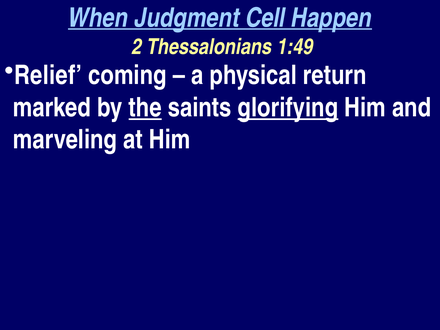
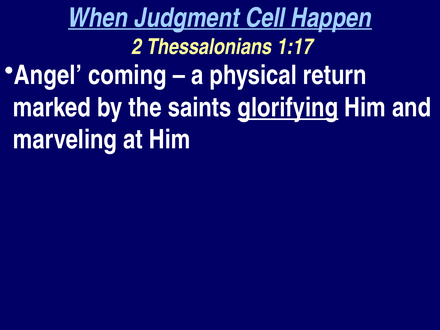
1:49: 1:49 -> 1:17 (295, 47)
Relief: Relief -> Angel (48, 75)
the underline: present -> none (145, 107)
